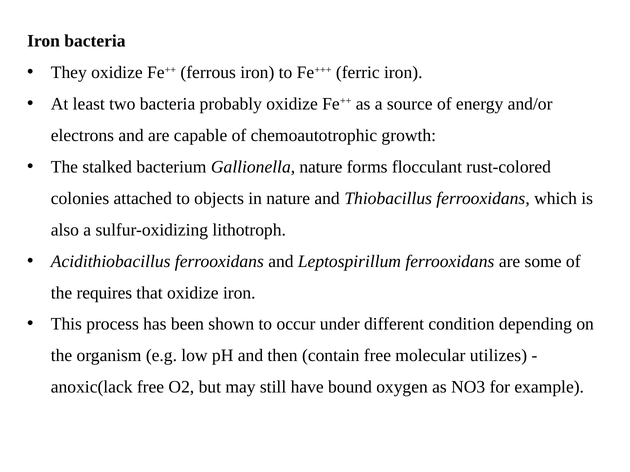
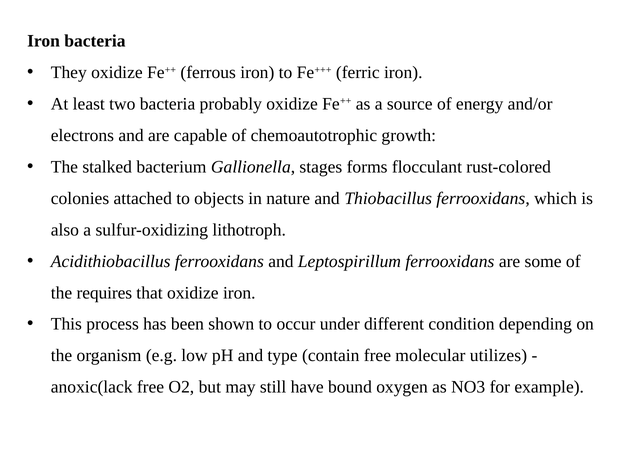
Gallionella nature: nature -> stages (321, 167)
then: then -> type (283, 356)
